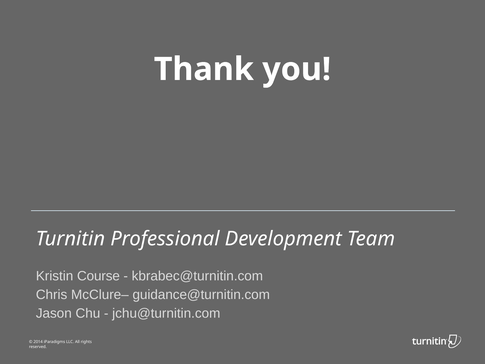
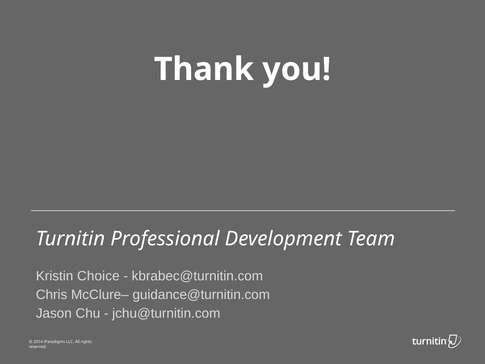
Course: Course -> Choice (98, 276)
